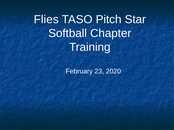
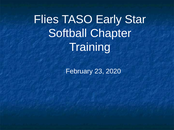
Pitch: Pitch -> Early (109, 20)
